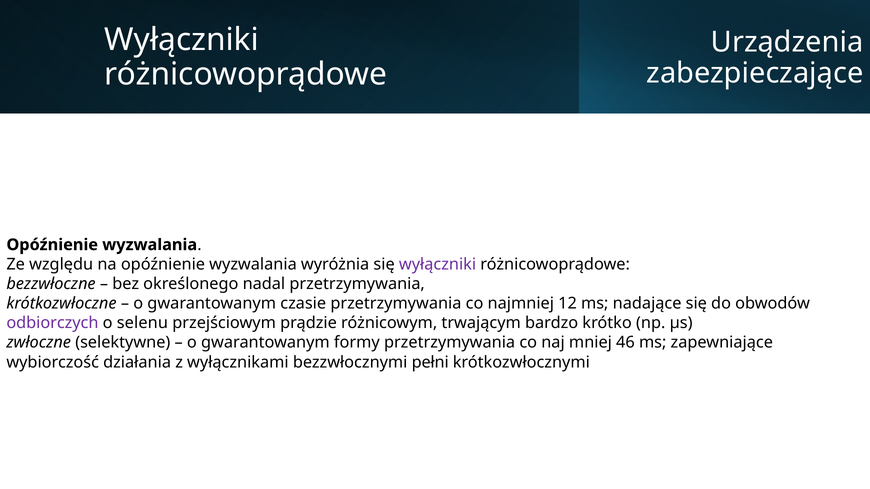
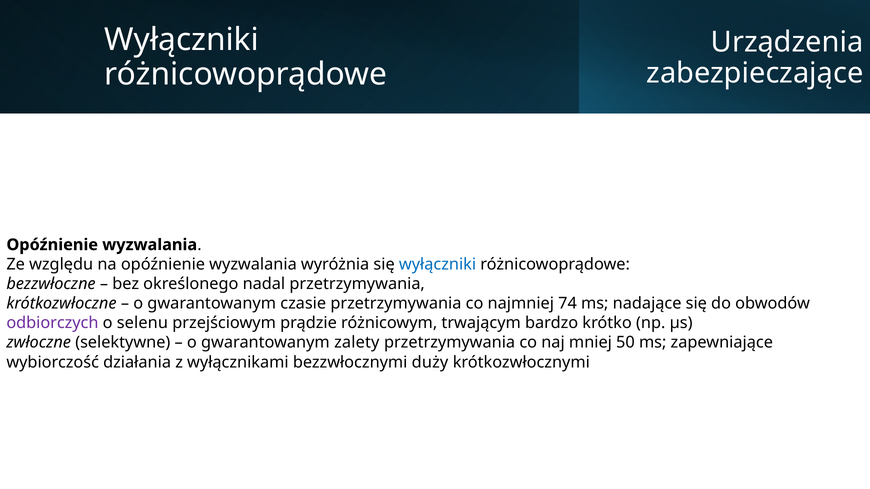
wyłączniki colour: purple -> blue (438, 265)
12: 12 -> 74 (568, 304)
formy: formy -> zalety (357, 343)
46: 46 -> 50 (625, 343)
pełni: pełni -> duży (430, 362)
